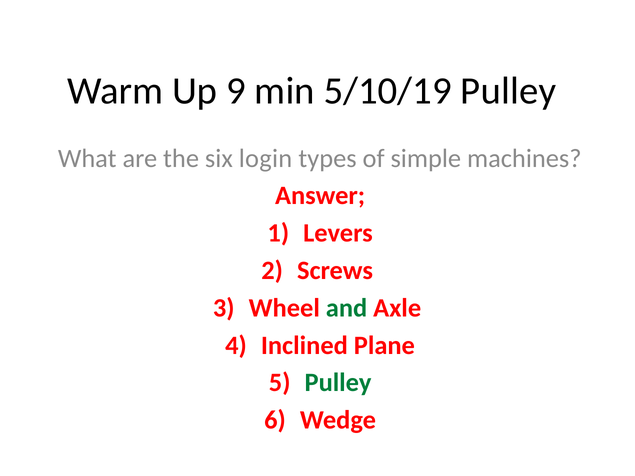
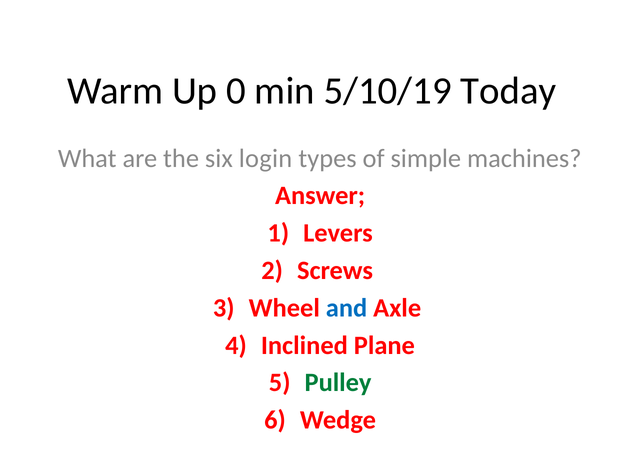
9: 9 -> 0 (236, 91)
5/10/19 Pulley: Pulley -> Today (508, 91)
and colour: green -> blue (347, 308)
